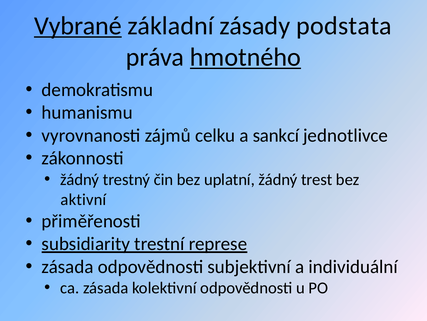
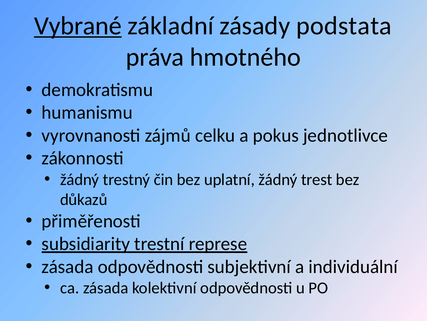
hmotného underline: present -> none (245, 57)
sankcí: sankcí -> pokus (276, 135)
aktivní: aktivní -> důkazů (84, 199)
